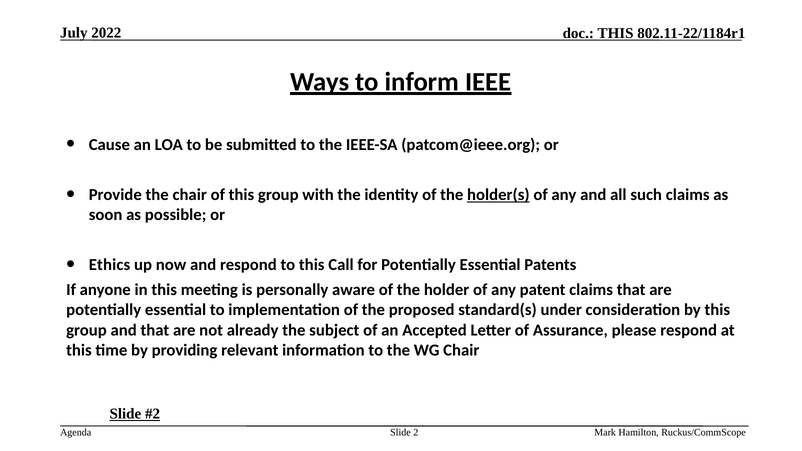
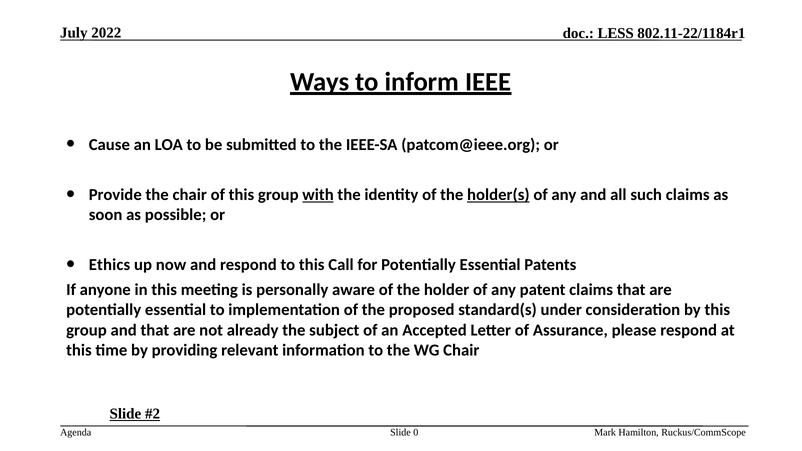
THIS: THIS -> LESS (616, 33)
with underline: none -> present (318, 195)
2: 2 -> 0 (416, 433)
